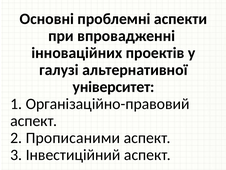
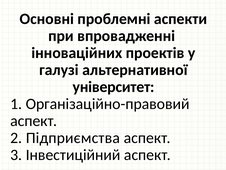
Прописаними: Прописаними -> Підприємства (73, 137)
